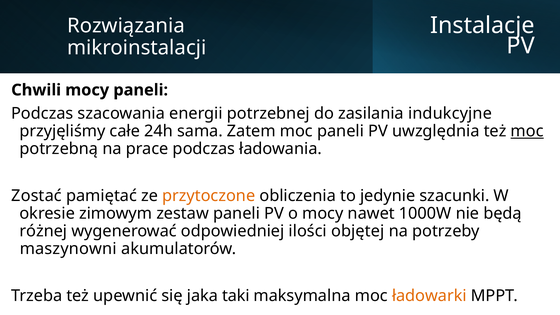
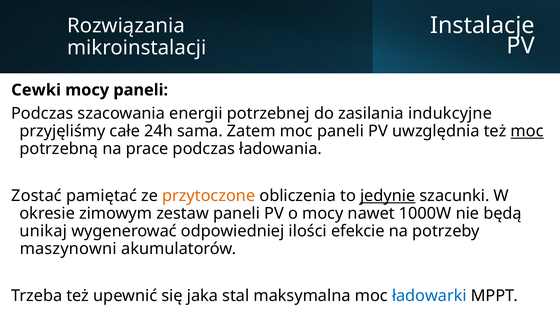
Chwili: Chwili -> Cewki (36, 90)
jedynie underline: none -> present (388, 196)
różnej: różnej -> unikaj (43, 231)
objętej: objętej -> efekcie (358, 231)
taki: taki -> stal (236, 296)
ładowarki colour: orange -> blue (429, 296)
